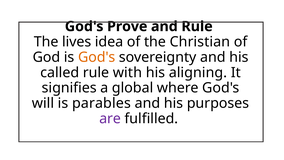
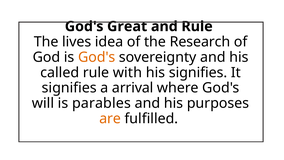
Prove: Prove -> Great (127, 26)
Christian: Christian -> Research (200, 42)
his aligning: aligning -> signifies (198, 72)
global: global -> arrival (133, 88)
are colour: purple -> orange (110, 118)
